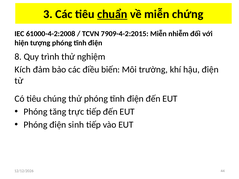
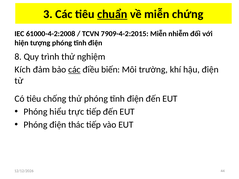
các underline: none -> present (74, 70)
chúng: chúng -> chống (55, 99)
tăng: tăng -> hiểu (58, 112)
sinh: sinh -> thác (76, 125)
